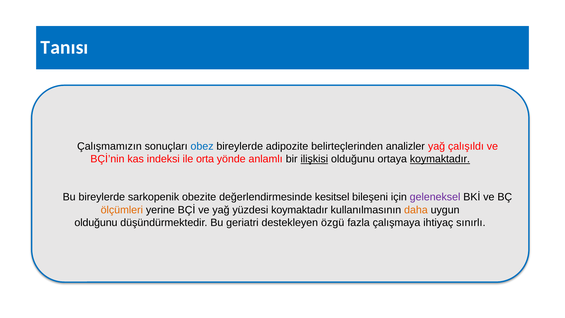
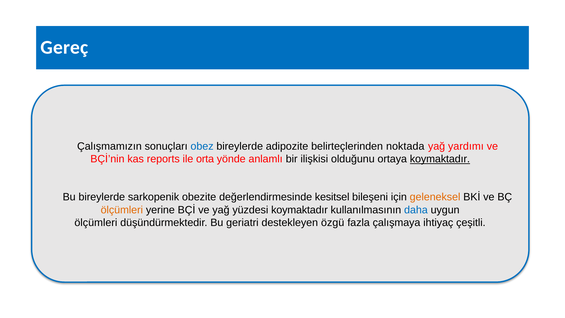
Tanısı: Tanısı -> Gereç (64, 47)
analizler: analizler -> noktada (405, 146)
çalışıldı: çalışıldı -> yardımı (466, 146)
indeksi: indeksi -> reports (163, 159)
ilişkisi underline: present -> none (314, 159)
geleneksel colour: purple -> orange (435, 197)
daha colour: orange -> blue (416, 210)
olduğunu: olduğunu -> ölçümleri (96, 222)
sınırlı: sınırlı -> çeşitli (471, 222)
